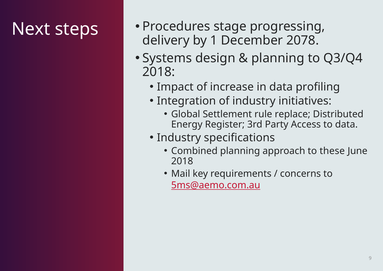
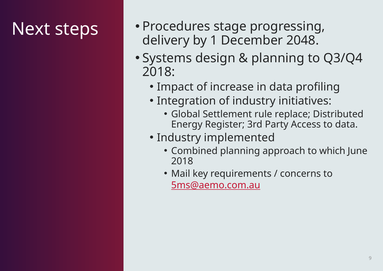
2078: 2078 -> 2048 (303, 40)
specifications: specifications -> implemented (239, 138)
these: these -> which (332, 151)
